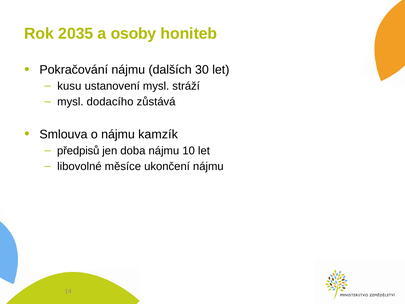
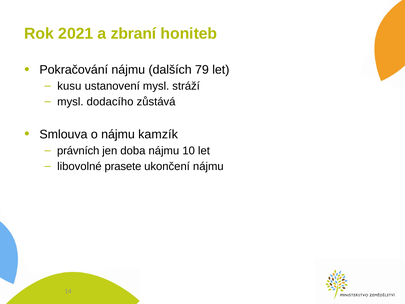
2035: 2035 -> 2021 (76, 34)
osoby: osoby -> zbraní (134, 34)
30: 30 -> 79 (202, 70)
předpisů: předpisů -> právních (78, 151)
měsíce: měsíce -> prasete (123, 166)
